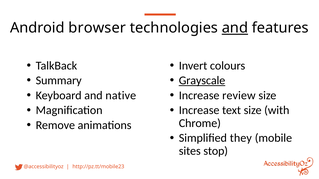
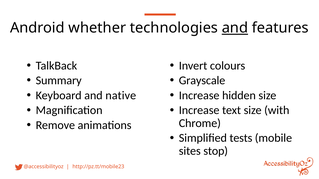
browser: browser -> whether (97, 28)
Grayscale underline: present -> none (202, 81)
review: review -> hidden (239, 96)
they: they -> tests (241, 138)
